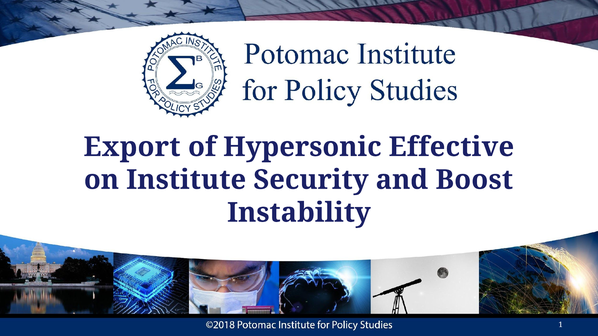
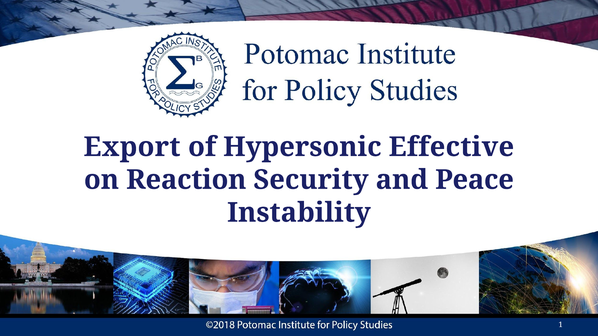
Institute: Institute -> Reaction (186, 180)
Boost: Boost -> Peace (475, 180)
